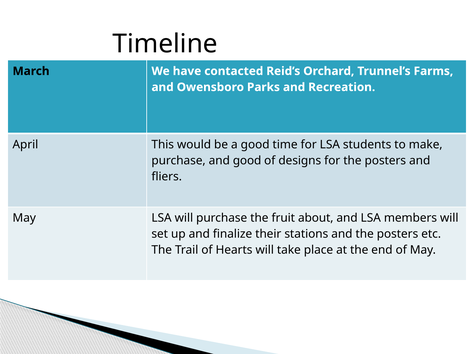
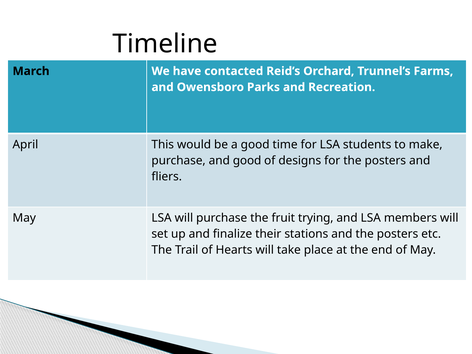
about: about -> trying (316, 218)
